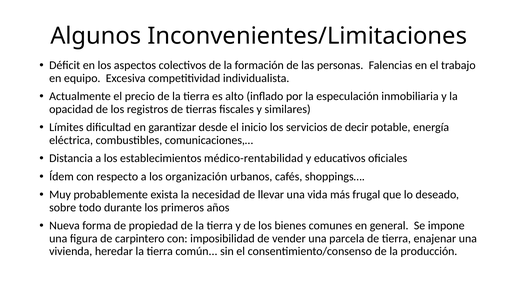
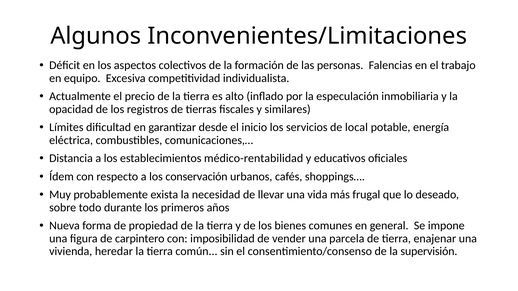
decir: decir -> local (356, 128)
organización: organización -> conservación (197, 177)
producción: producción -> supervisión (429, 252)
